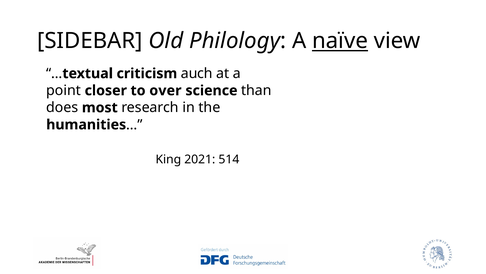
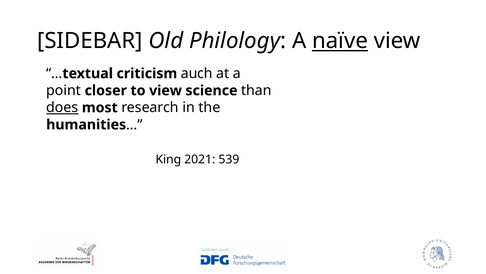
to over: over -> view (166, 90)
does underline: none -> present (62, 107)
514: 514 -> 539 (229, 159)
